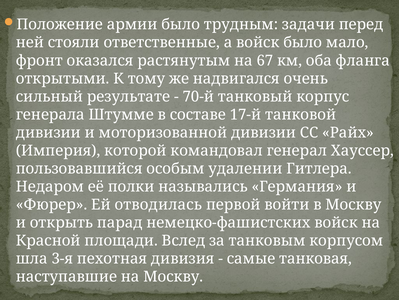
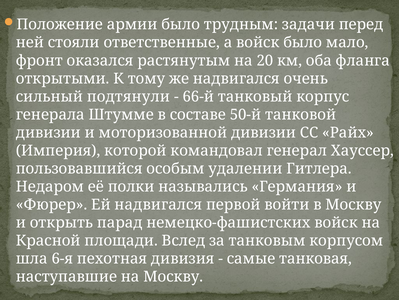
67: 67 -> 20 (265, 60)
результате: результате -> подтянули (128, 96)
70-й: 70-й -> 66-й (198, 96)
17-й: 17-й -> 50-й (246, 114)
Ей отводилась: отводилась -> надвигался (158, 204)
3-я: 3-я -> 6-я (62, 258)
